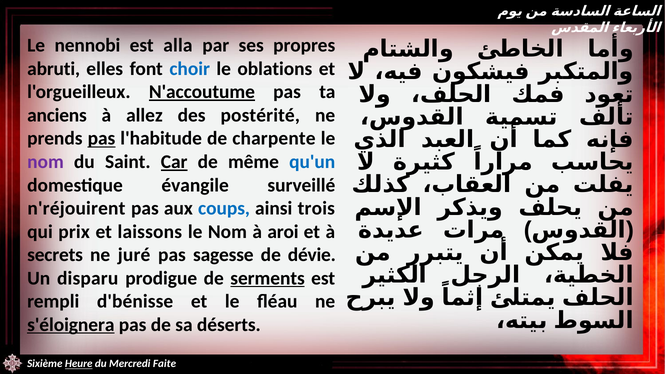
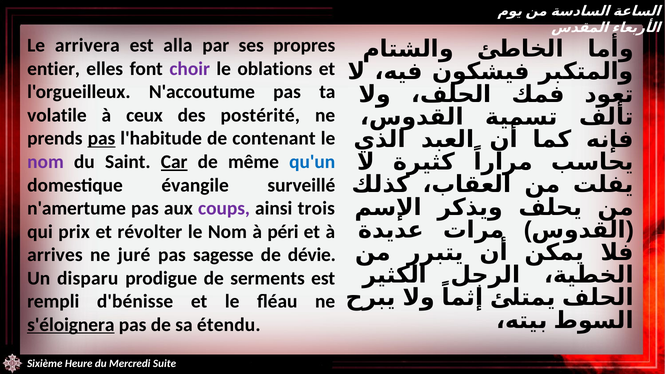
nennobi: nennobi -> arrivera (87, 45)
abruti: abruti -> entier (54, 69)
choir colour: blue -> purple (190, 69)
N'accoutume underline: present -> none (202, 92)
anciens: anciens -> volatile (57, 115)
allez: allez -> ceux (145, 115)
charpente: charpente -> contenant (274, 139)
n'réjouirent: n'réjouirent -> n'amertume (77, 208)
coups colour: blue -> purple (224, 208)
laissons: laissons -> révolter (150, 232)
aroi: aroi -> péri (283, 232)
secrets: secrets -> arrives (55, 255)
serments underline: present -> none (268, 278)
déserts: déserts -> étendu (229, 325)
Heure underline: present -> none (79, 364)
Faite: Faite -> Suite (165, 364)
